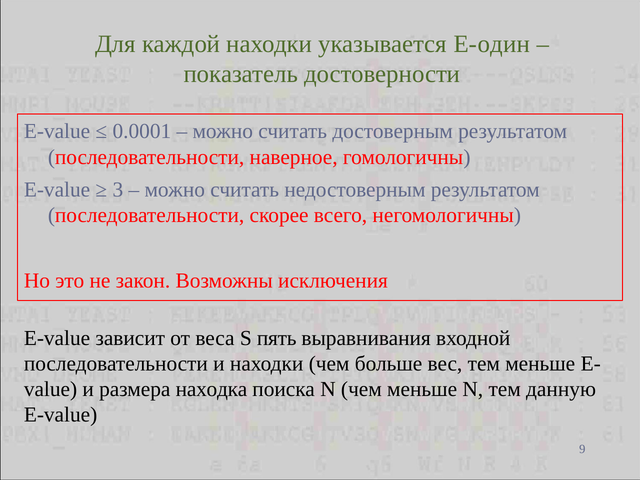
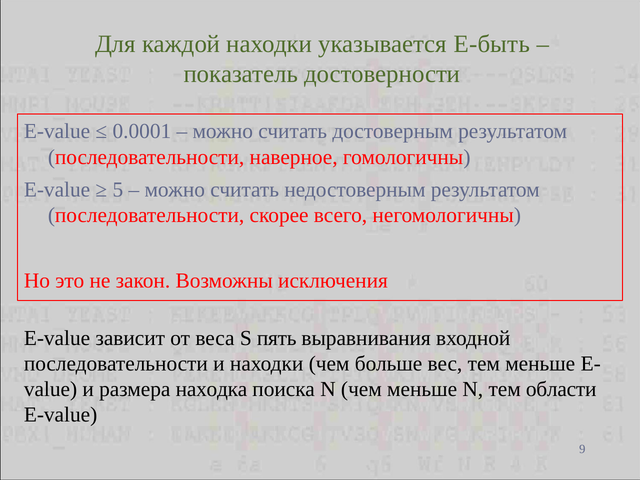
E-один: E-один -> E-быть (492, 44)
3: 3 -> 5 (118, 190)
данную: данную -> области (561, 389)
